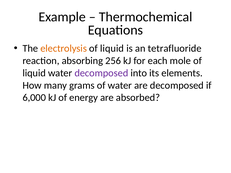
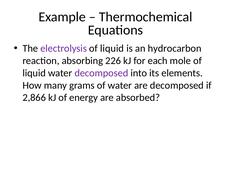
electrolysis colour: orange -> purple (64, 48)
tetrafluoride: tetrafluoride -> hydrocarbon (175, 48)
256: 256 -> 226 (113, 61)
6,000: 6,000 -> 2,866 (34, 98)
